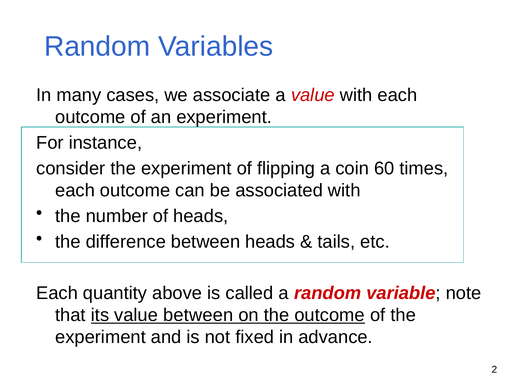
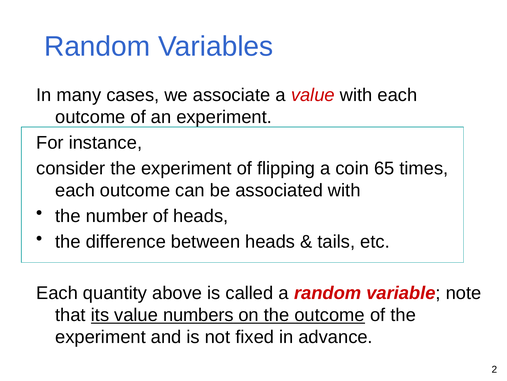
60: 60 -> 65 (384, 168)
value between: between -> numbers (198, 315)
